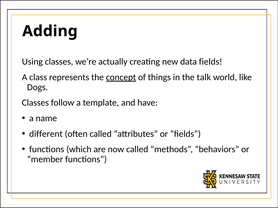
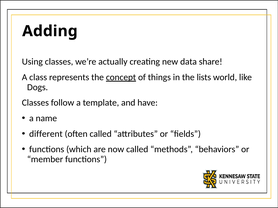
data fields: fields -> share (211, 62)
talk: talk -> lists (204, 77)
